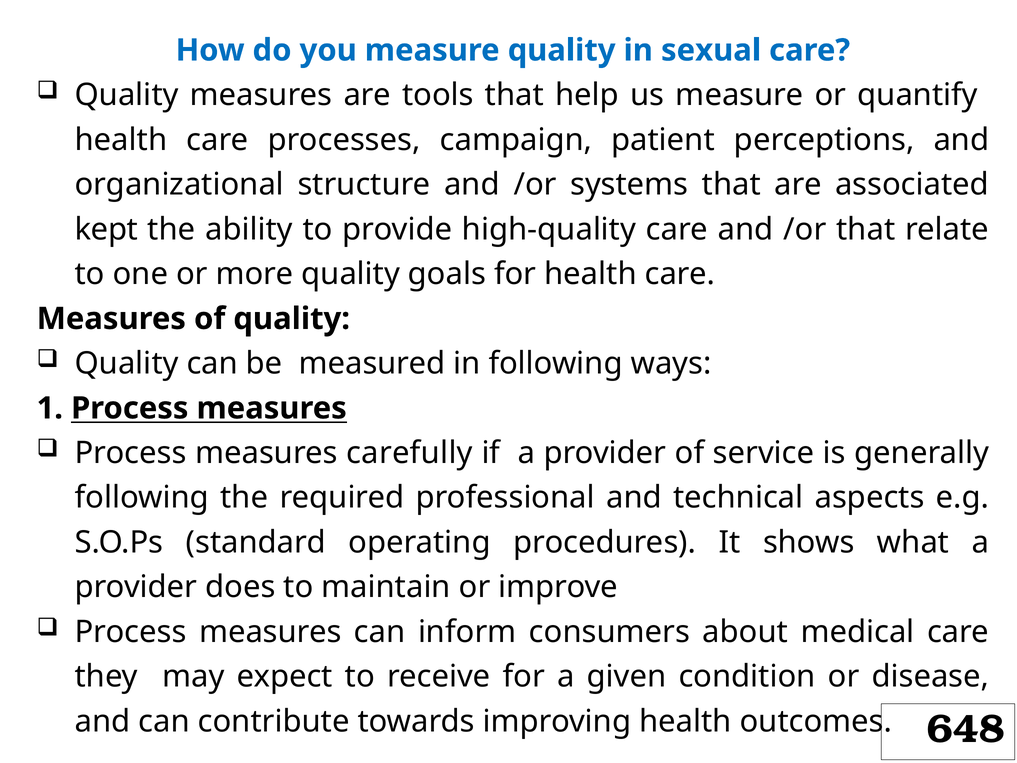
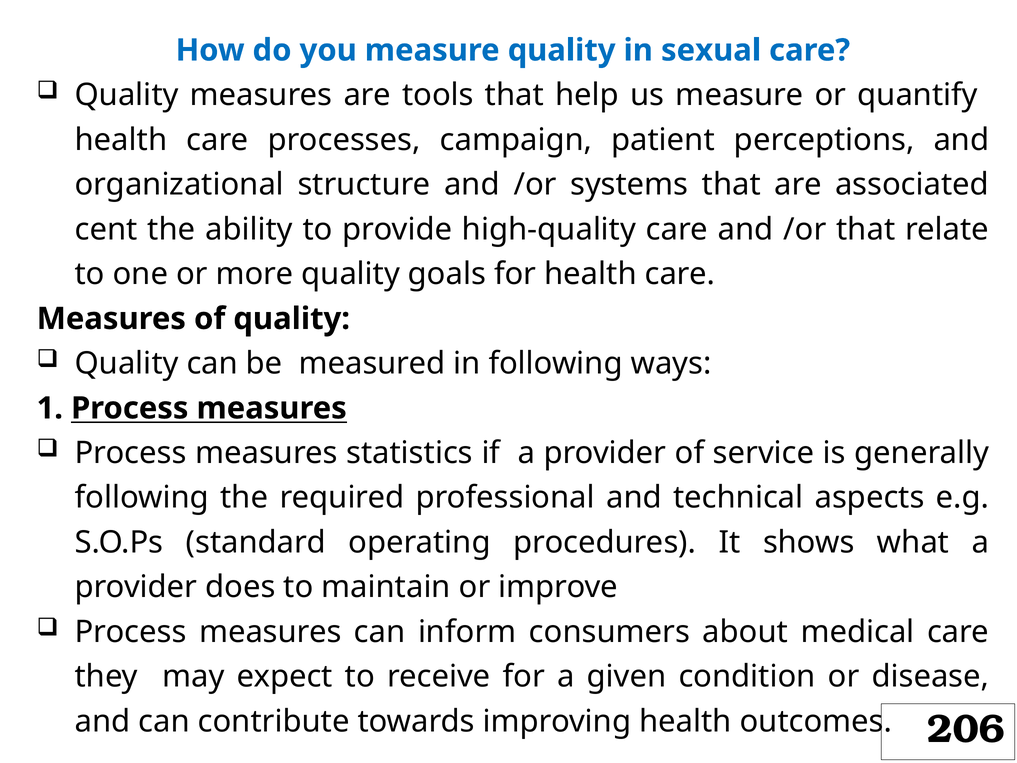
kept: kept -> cent (106, 229)
carefully: carefully -> statistics (410, 453)
648: 648 -> 206 (966, 729)
